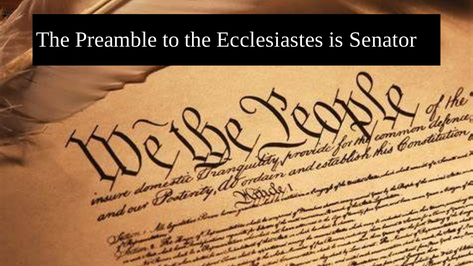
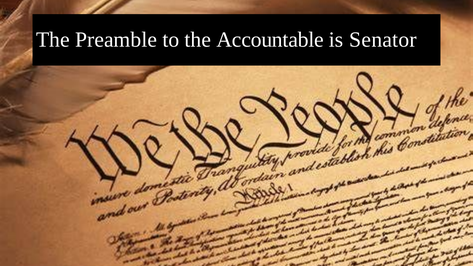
Ecclesiastes: Ecclesiastes -> Accountable (270, 40)
